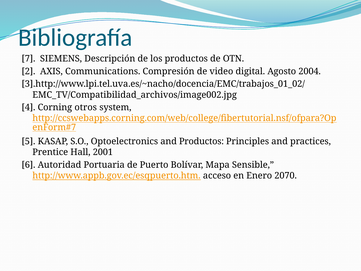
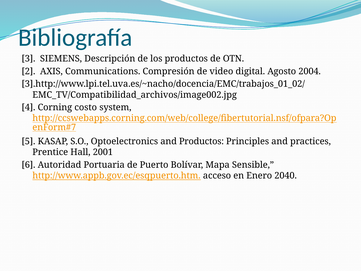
7: 7 -> 3 (28, 59)
otros: otros -> costo (86, 107)
2070: 2070 -> 2040 (286, 176)
